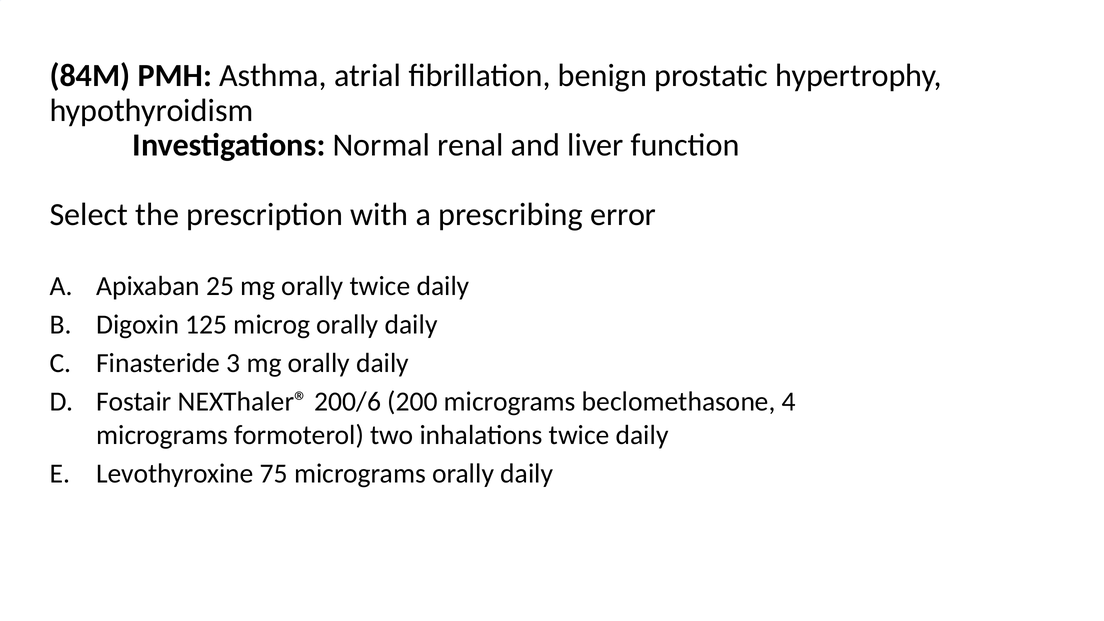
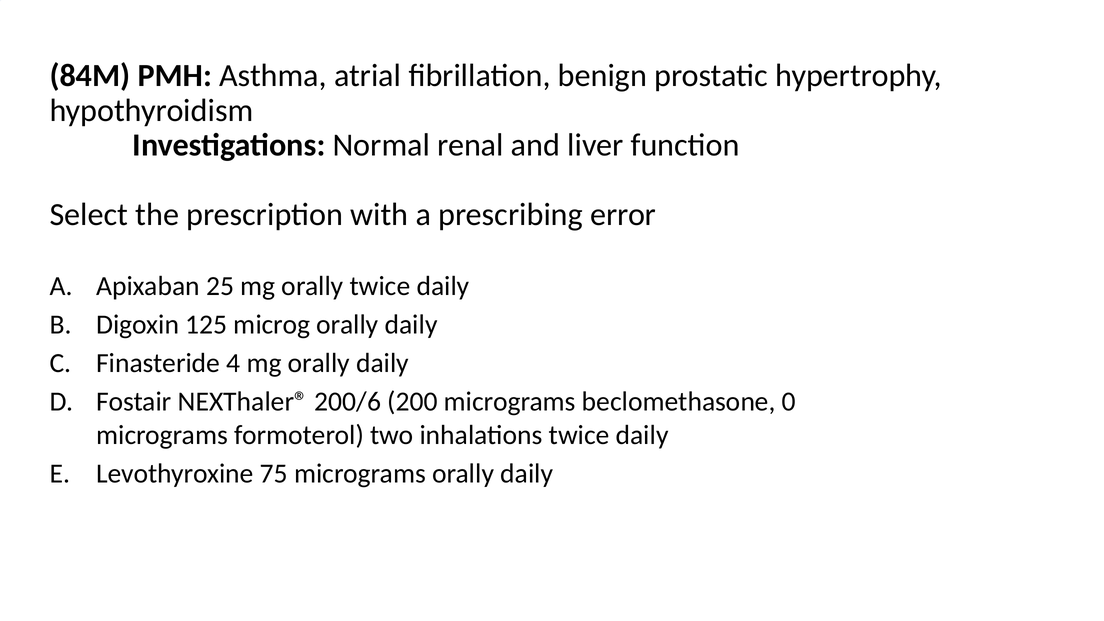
3: 3 -> 4 (233, 363)
4: 4 -> 0 (789, 402)
